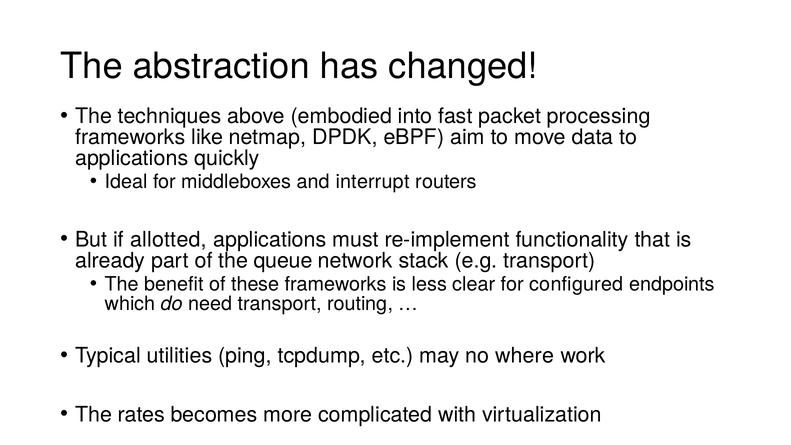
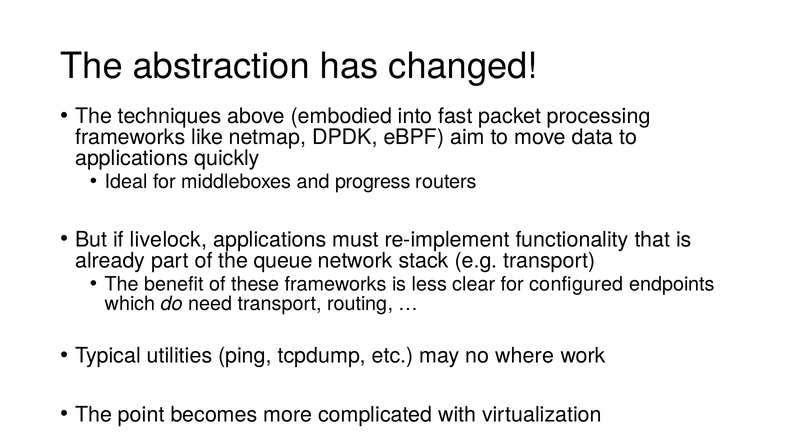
interrupt: interrupt -> progress (373, 182)
allotted: allotted -> livelock (168, 240)
rates: rates -> point (141, 415)
